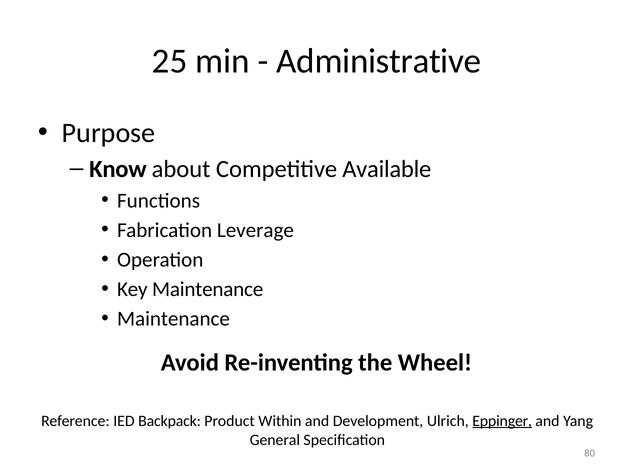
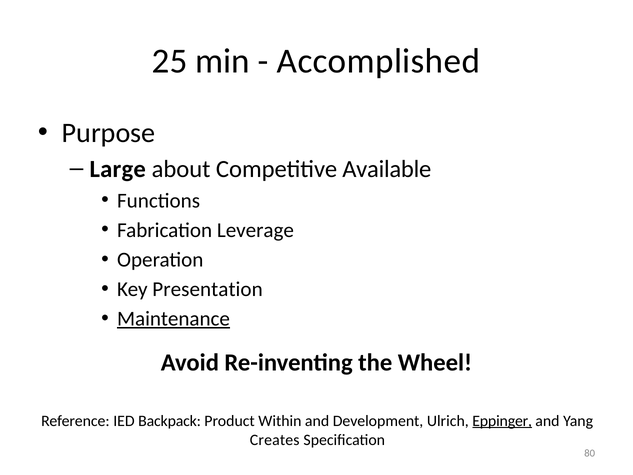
Administrative: Administrative -> Accomplished (378, 61)
Know: Know -> Large (118, 169)
Key Maintenance: Maintenance -> Presentation (208, 289)
Maintenance underline: none -> present (174, 319)
General: General -> Creates (275, 440)
